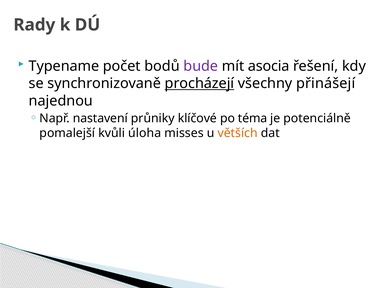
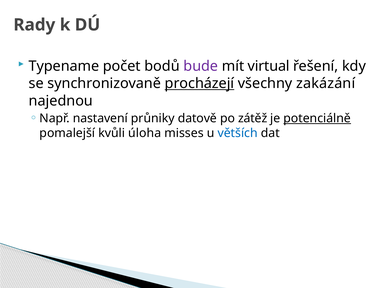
asocia: asocia -> virtual (269, 66)
přinášejí: přinášejí -> zakázání (326, 83)
klíčové: klíčové -> datově (197, 118)
téma: téma -> zátěž (253, 118)
potenciálně underline: none -> present (317, 118)
větších colour: orange -> blue (238, 133)
